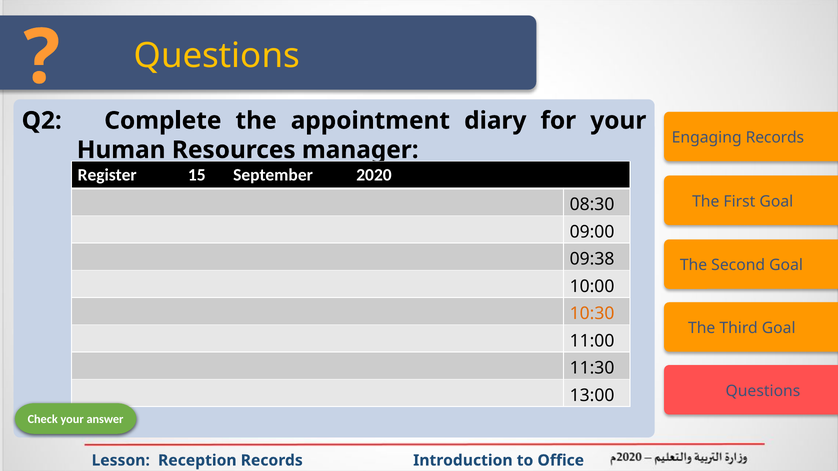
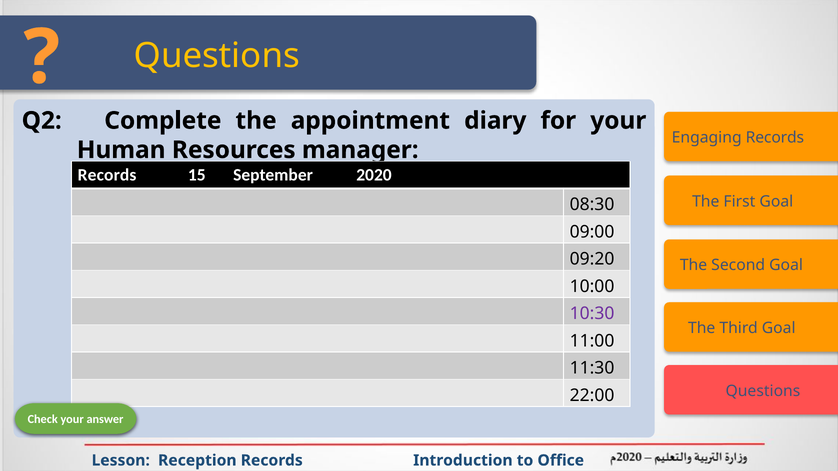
Register: Register -> Records (107, 175)
09:38: 09:38 -> 09:20 (592, 259)
10:30 colour: orange -> purple (592, 314)
13:00: 13:00 -> 22:00 (592, 396)
